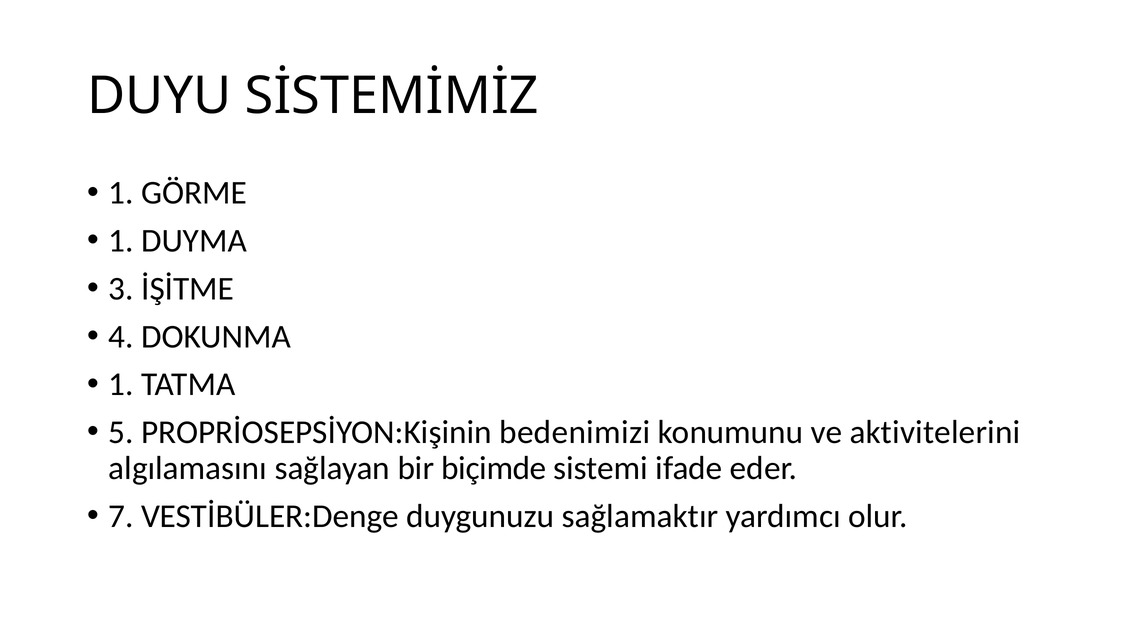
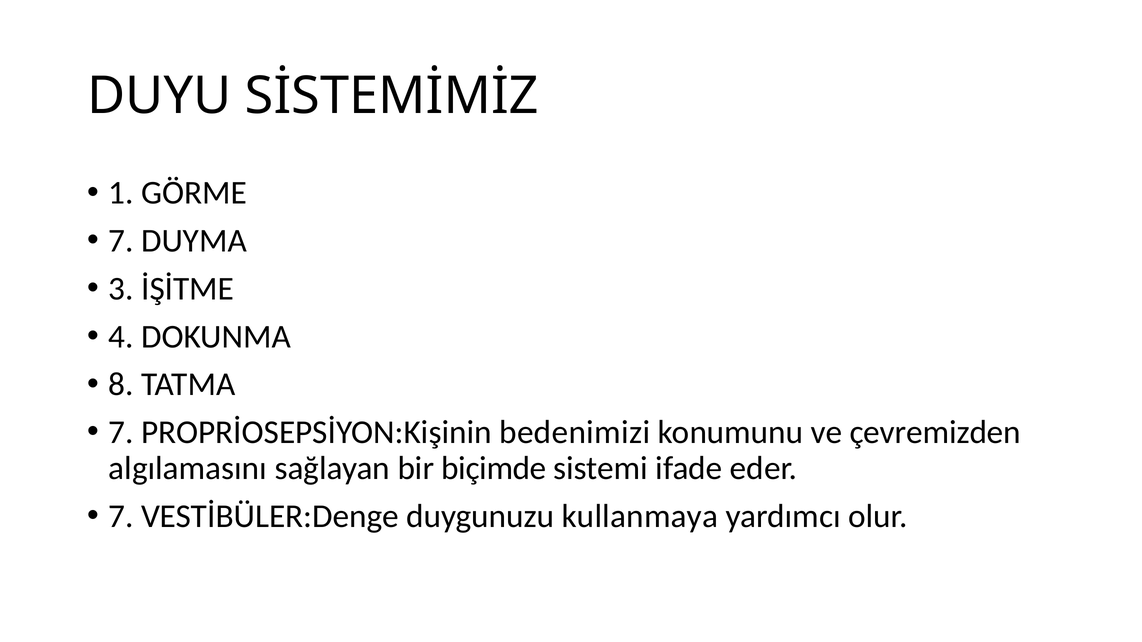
1: 1 -> 7 (121, 241)
1: 1 -> 8 (121, 385)
5: 5 -> 7 (121, 432)
aktivitelerini: aktivitelerini -> çevremizden (935, 432)
sağlamaktır: sağlamaktır -> kullanmaya (640, 516)
